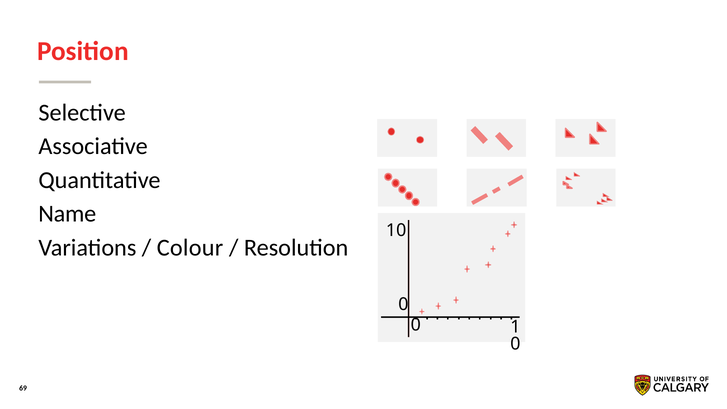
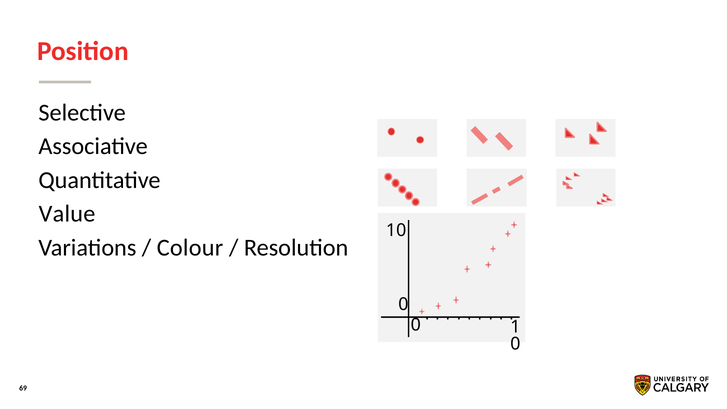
Name: Name -> Value (67, 214)
